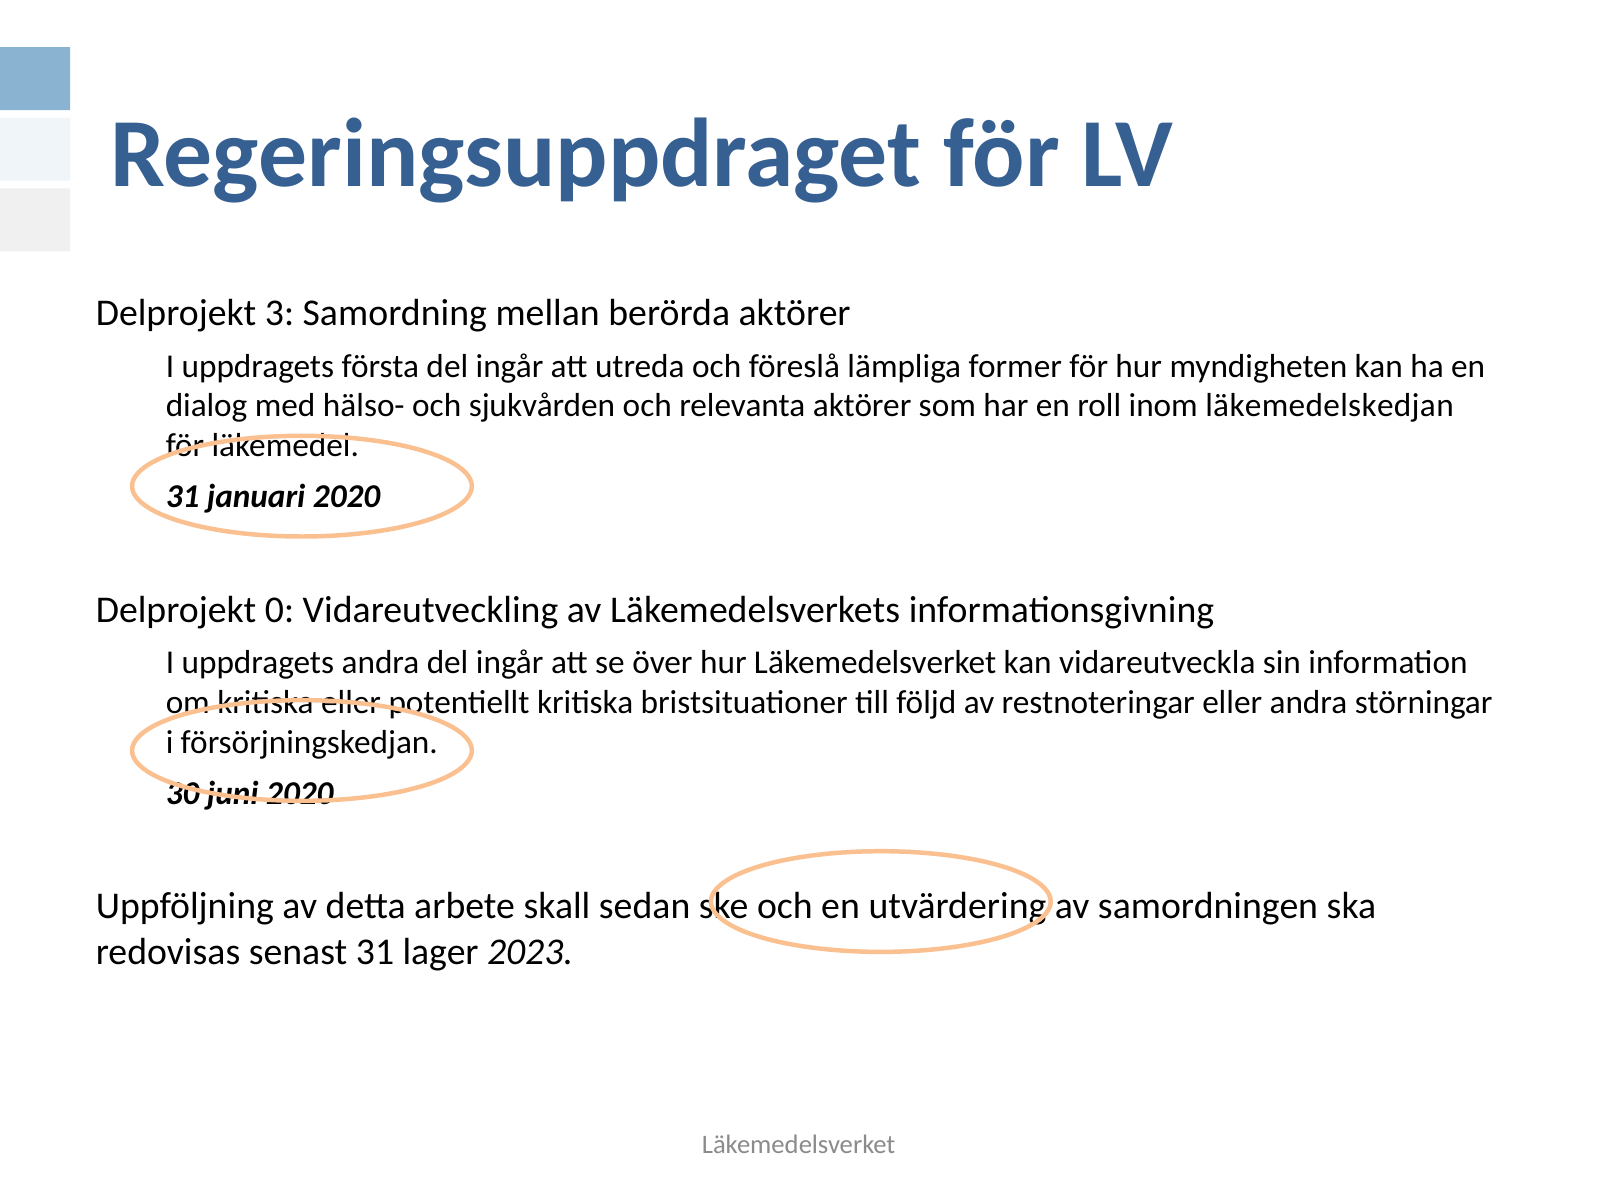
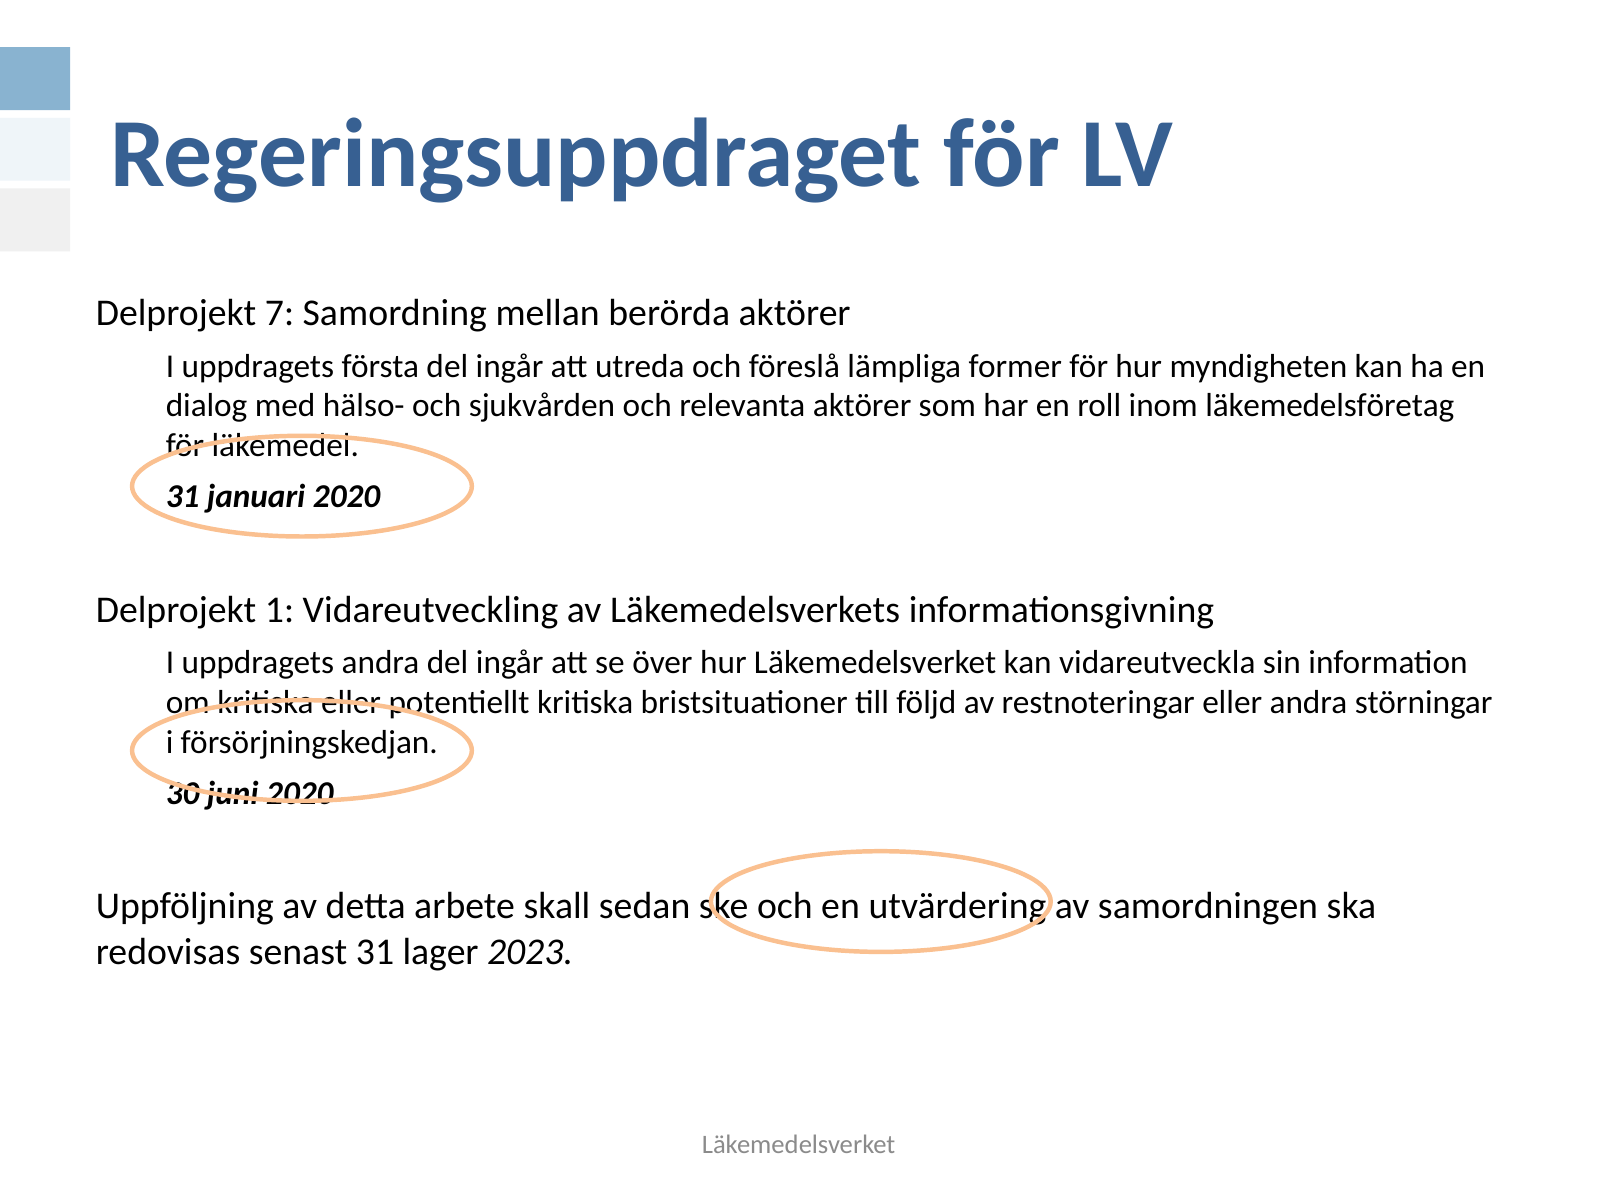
3: 3 -> 7 (279, 313)
läkemedelskedjan: läkemedelskedjan -> läkemedelsföretag (1330, 406)
0: 0 -> 1 (279, 610)
